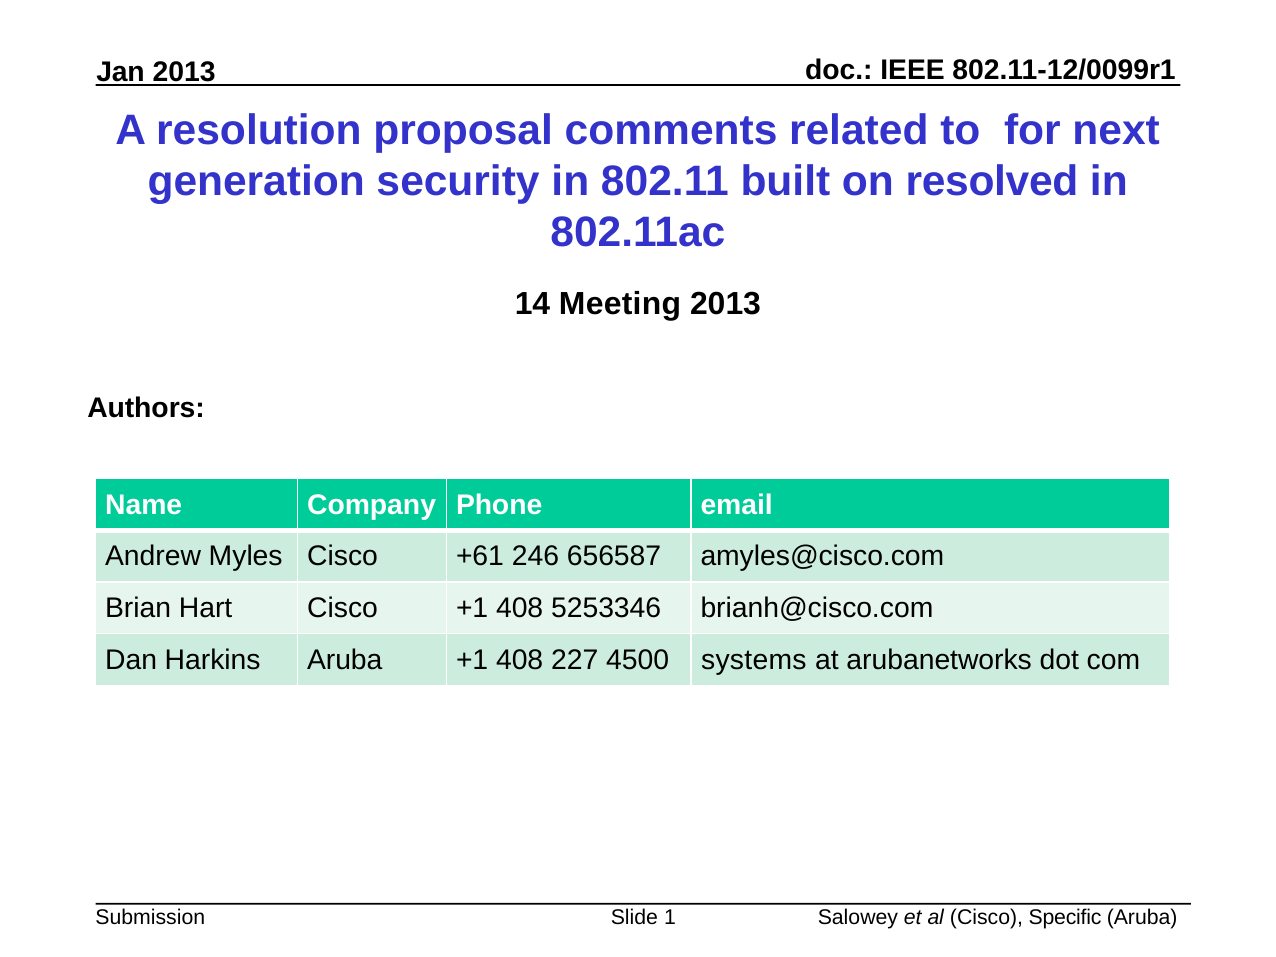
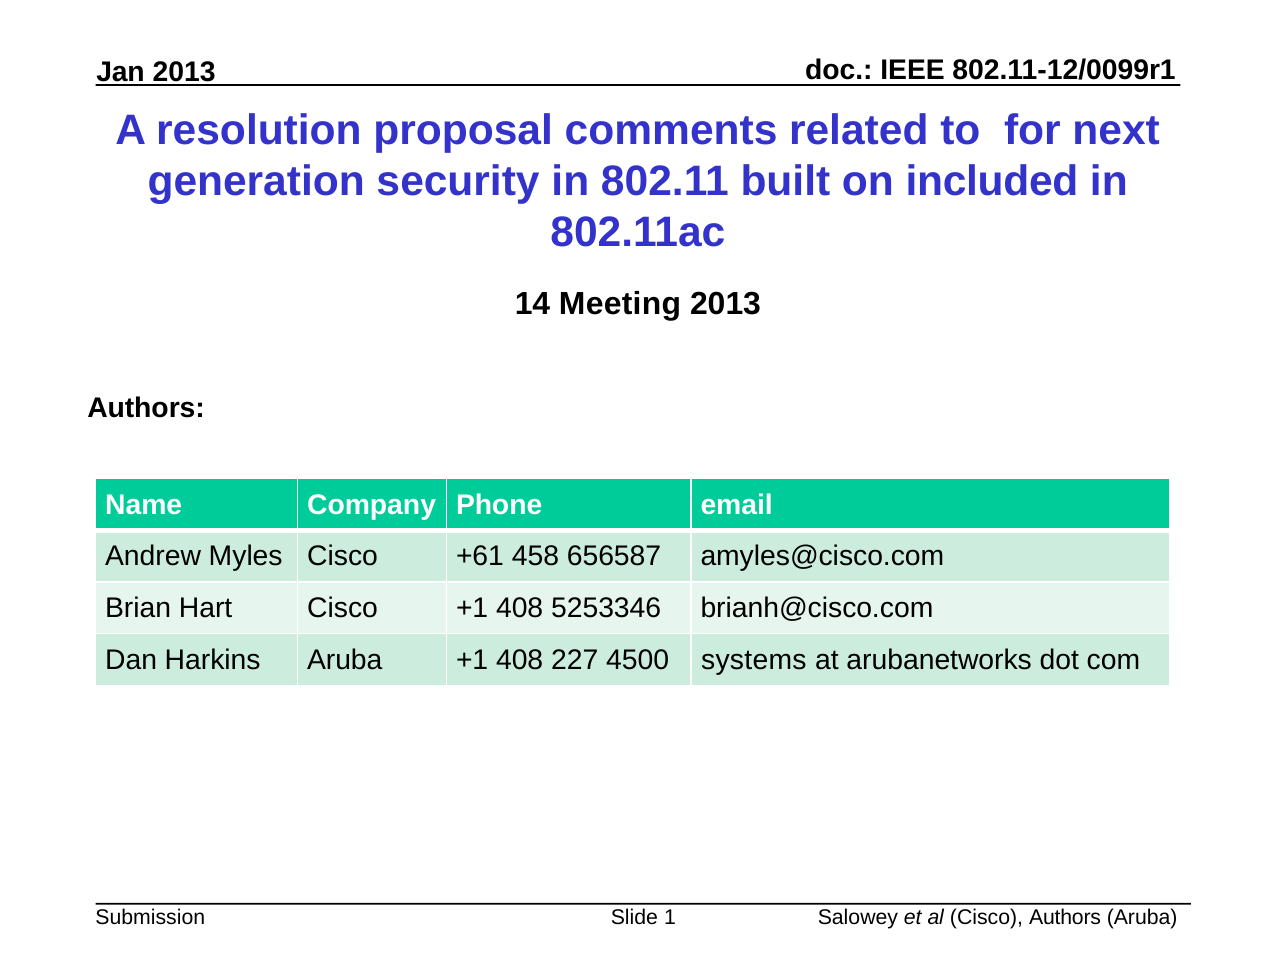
resolved: resolved -> included (992, 182)
246: 246 -> 458 (535, 556)
Cisco Specific: Specific -> Authors (1065, 918)
